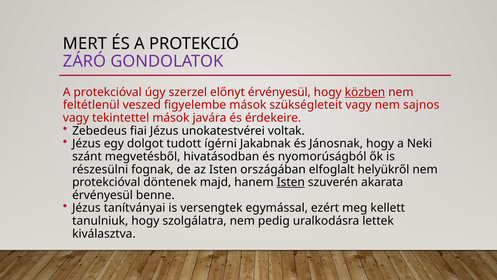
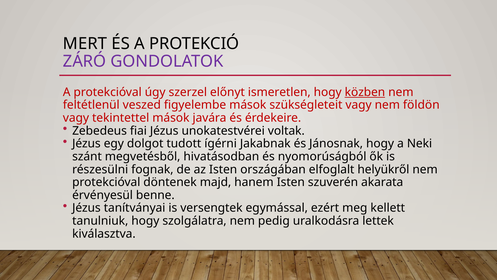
előnyt érvényesül: érvényesül -> ismeretlen (279, 92)
sajnos: sajnos -> földön (421, 105)
Isten underline: present -> none (291, 182)
